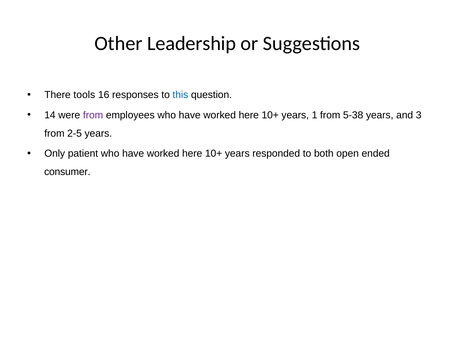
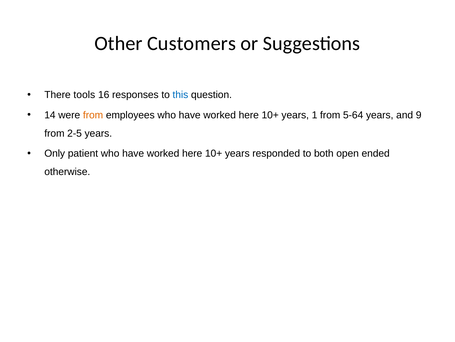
Leadership: Leadership -> Customers (192, 44)
from colour: purple -> orange (93, 115)
5-38: 5-38 -> 5-64 (353, 115)
3: 3 -> 9 (419, 115)
consumer: consumer -> otherwise (67, 171)
